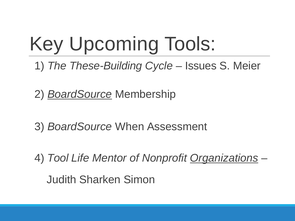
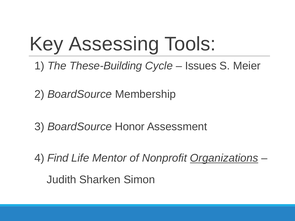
Upcoming: Upcoming -> Assessing (114, 44)
BoardSource underline: present -> none (80, 94)
When: When -> Honor (130, 127)
Tool: Tool -> Find (58, 158)
